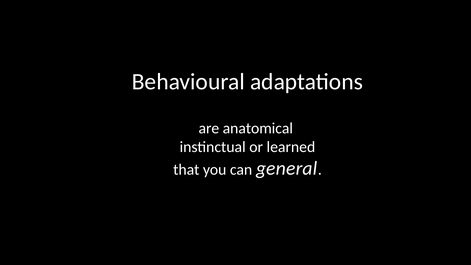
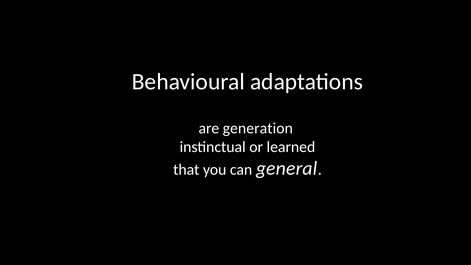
anatomical: anatomical -> generation (258, 128)
